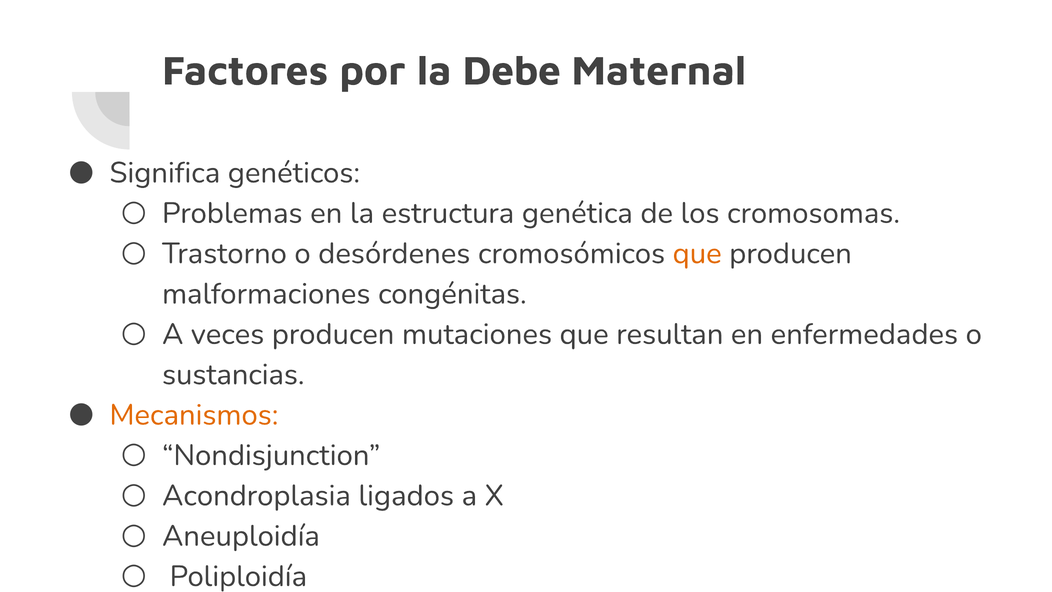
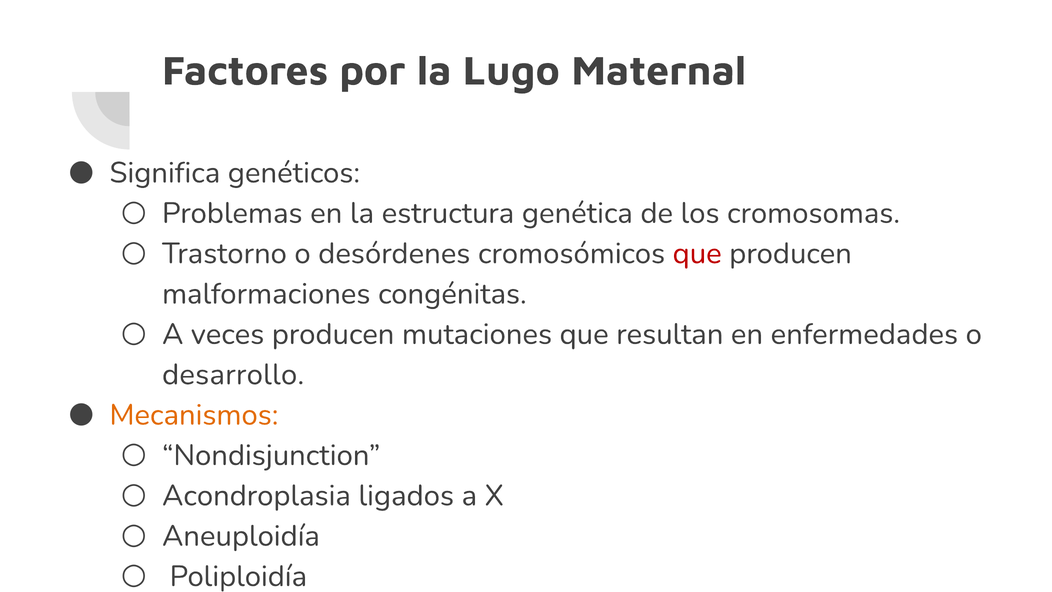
Debe: Debe -> Lugo (511, 71)
que colour: orange -> red (697, 253)
sustancias: sustancias -> desarrollo (233, 374)
